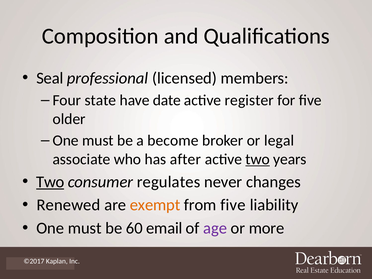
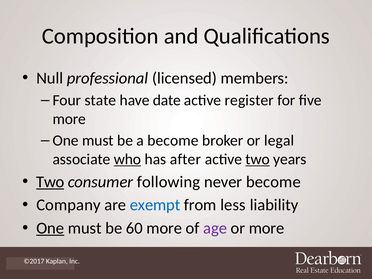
Seal: Seal -> Null (50, 78)
older: older -> more (69, 119)
who underline: none -> present (127, 159)
regulates: regulates -> following (169, 182)
never changes: changes -> become (273, 182)
Renewed: Renewed -> Company (68, 205)
exempt colour: orange -> blue (155, 205)
from five: five -> less (233, 205)
One underline: none -> present (50, 228)
60 email: email -> more (164, 228)
